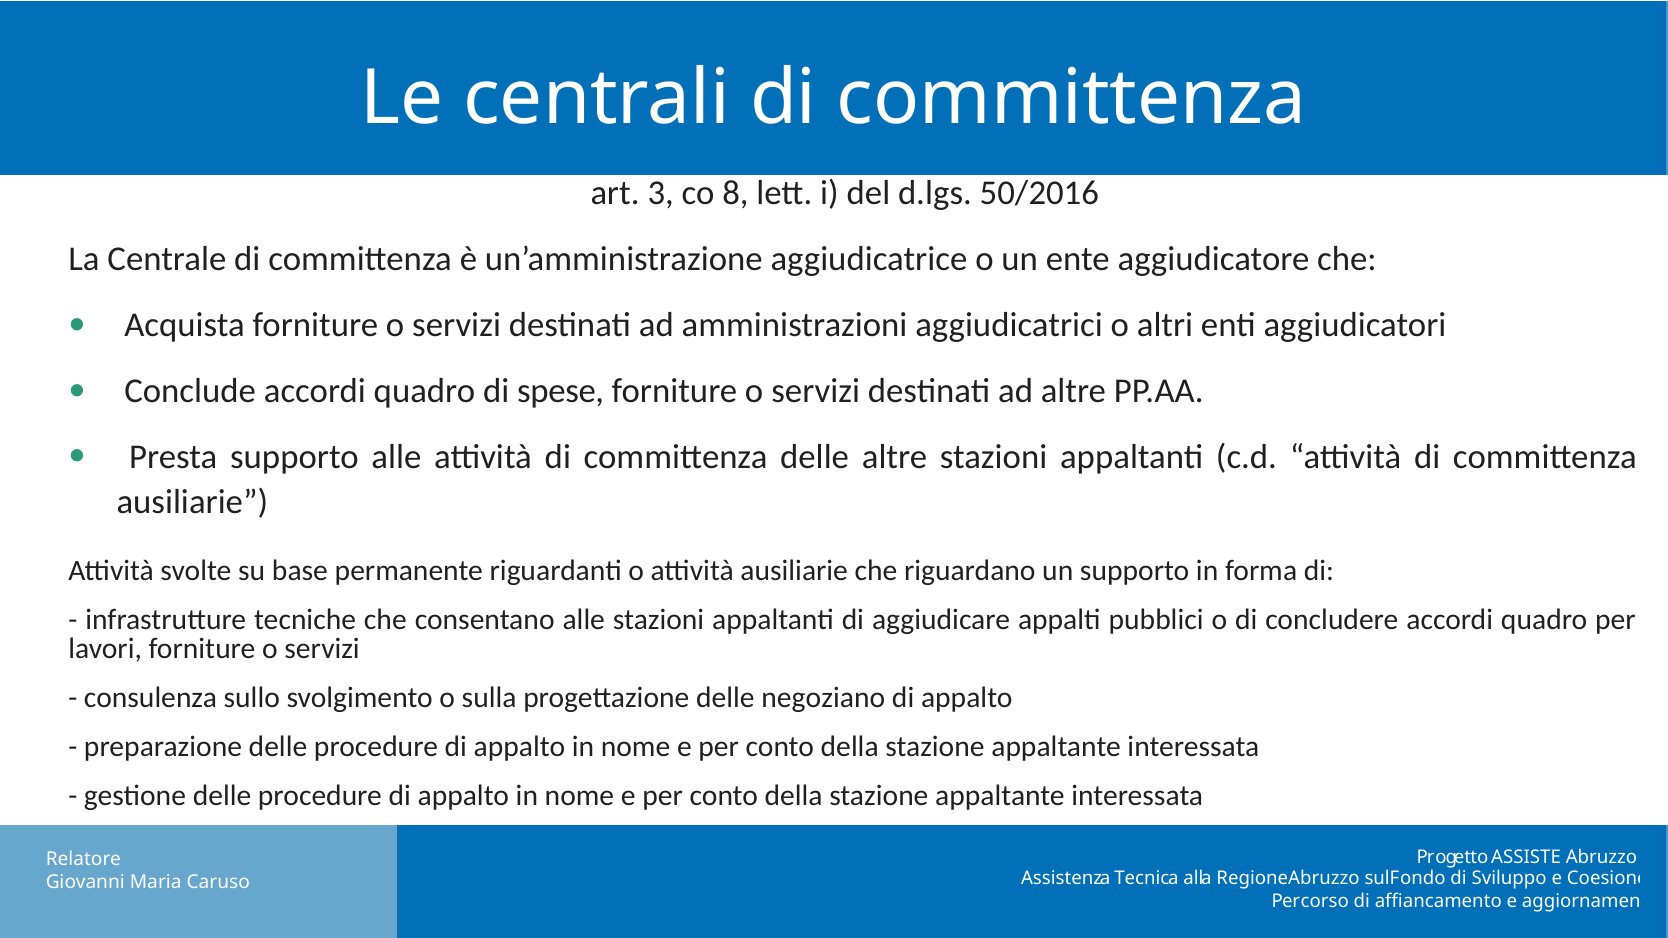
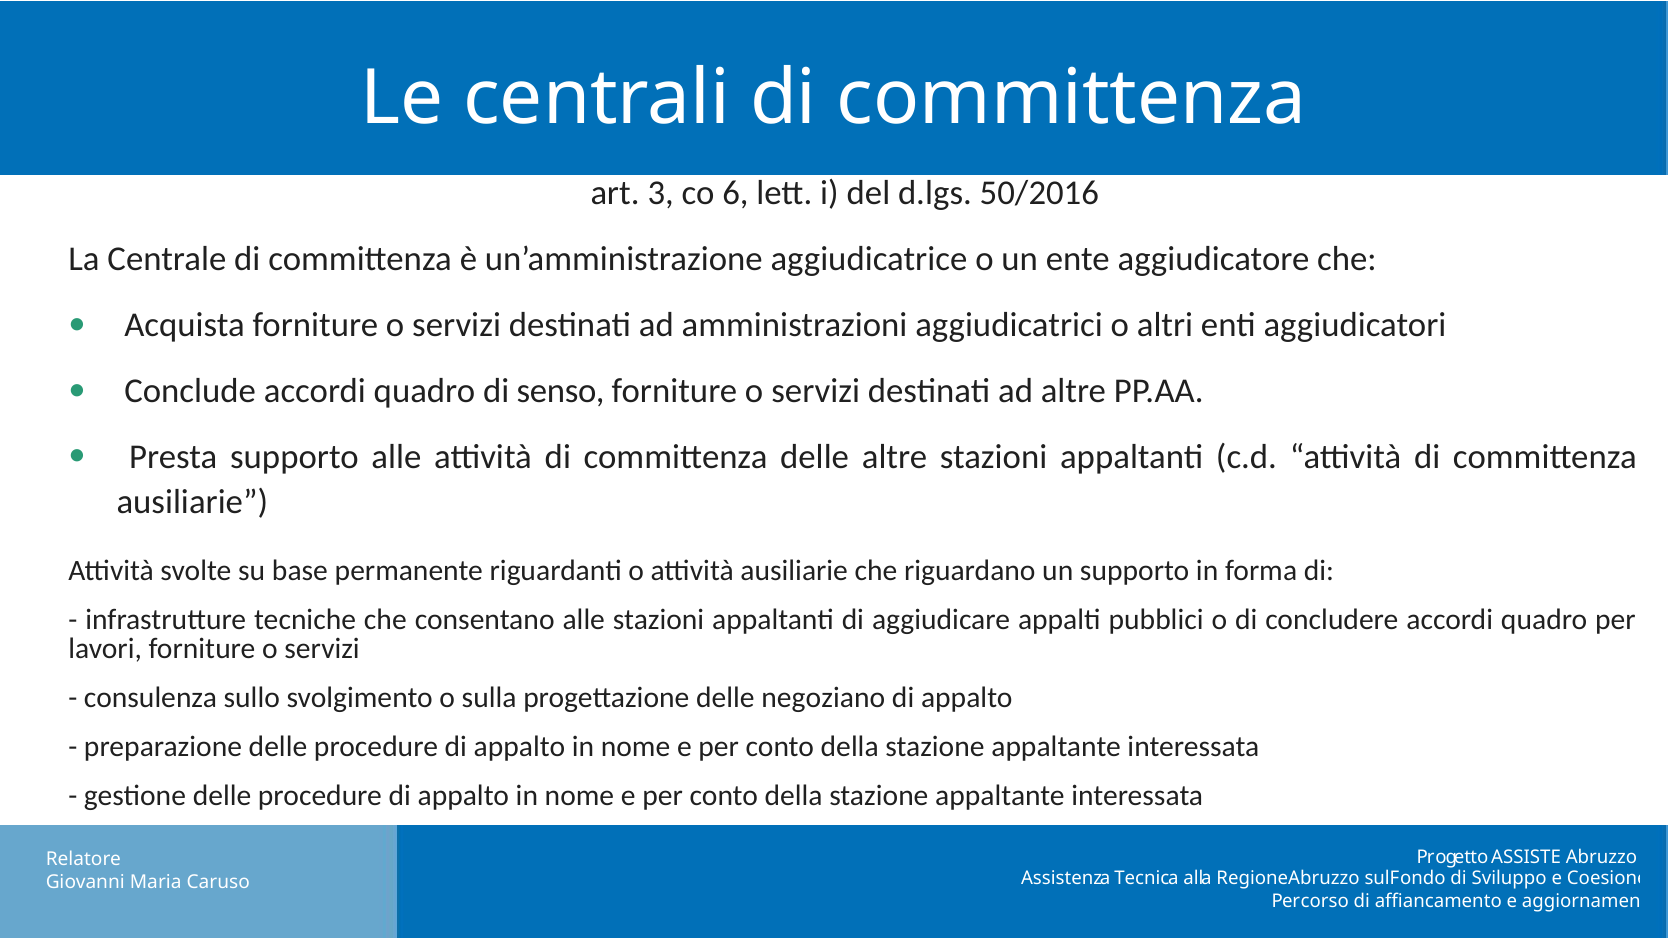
8: 8 -> 6 (735, 193)
spese: spese -> senso (561, 391)
